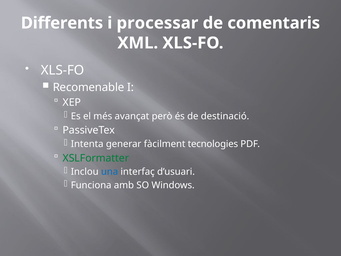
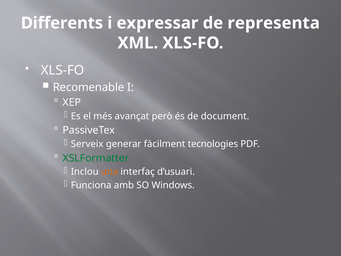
processar: processar -> expressar (157, 23)
comentaris: comentaris -> representa (274, 23)
destinació: destinació -> document (225, 116)
Intenta: Intenta -> Serveix (87, 144)
una colour: blue -> orange (110, 172)
